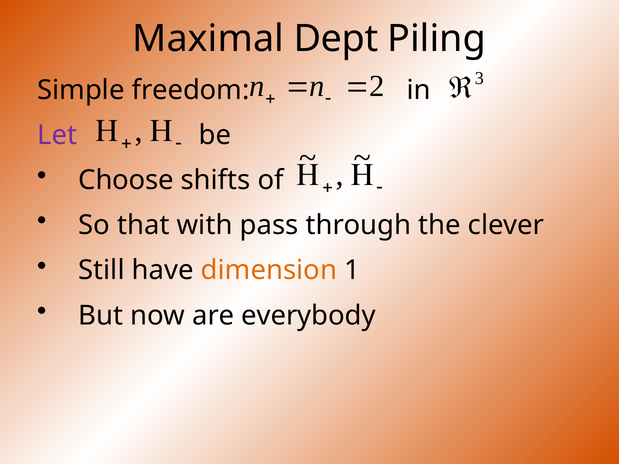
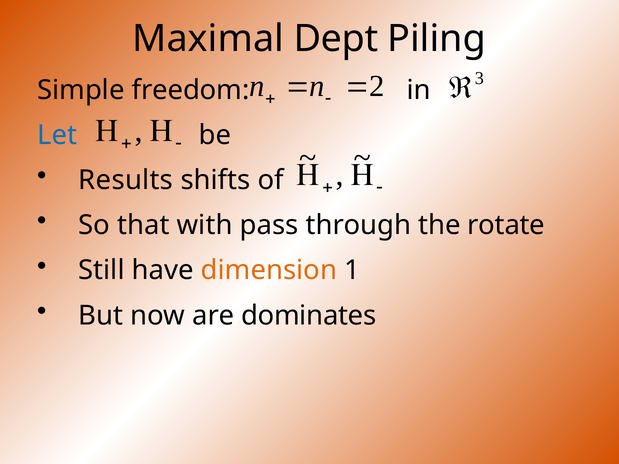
Let colour: purple -> blue (57, 135)
Choose: Choose -> Results (126, 180)
clever: clever -> rotate (506, 225)
everybody: everybody -> dominates (309, 316)
